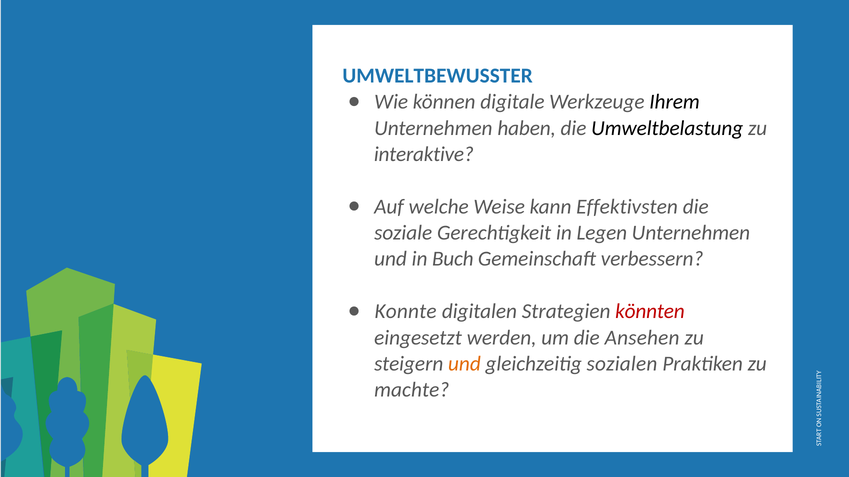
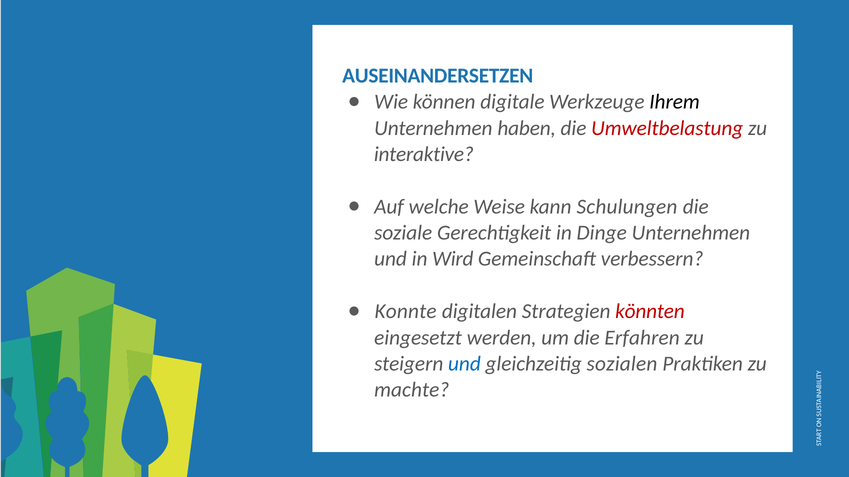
UMWELTBEWUSSTER: UMWELTBEWUSSTER -> AUSEINANDERSETZEN (438, 76)
Umweltbelastung colour: black -> red (667, 128)
Effektivsten: Effektivsten -> Schulungen (627, 207)
Legen: Legen -> Dinge (602, 233)
Buch: Buch -> Wird (453, 259)
Ansehen: Ansehen -> Erfahren (642, 338)
und colour: orange -> blue (464, 364)
